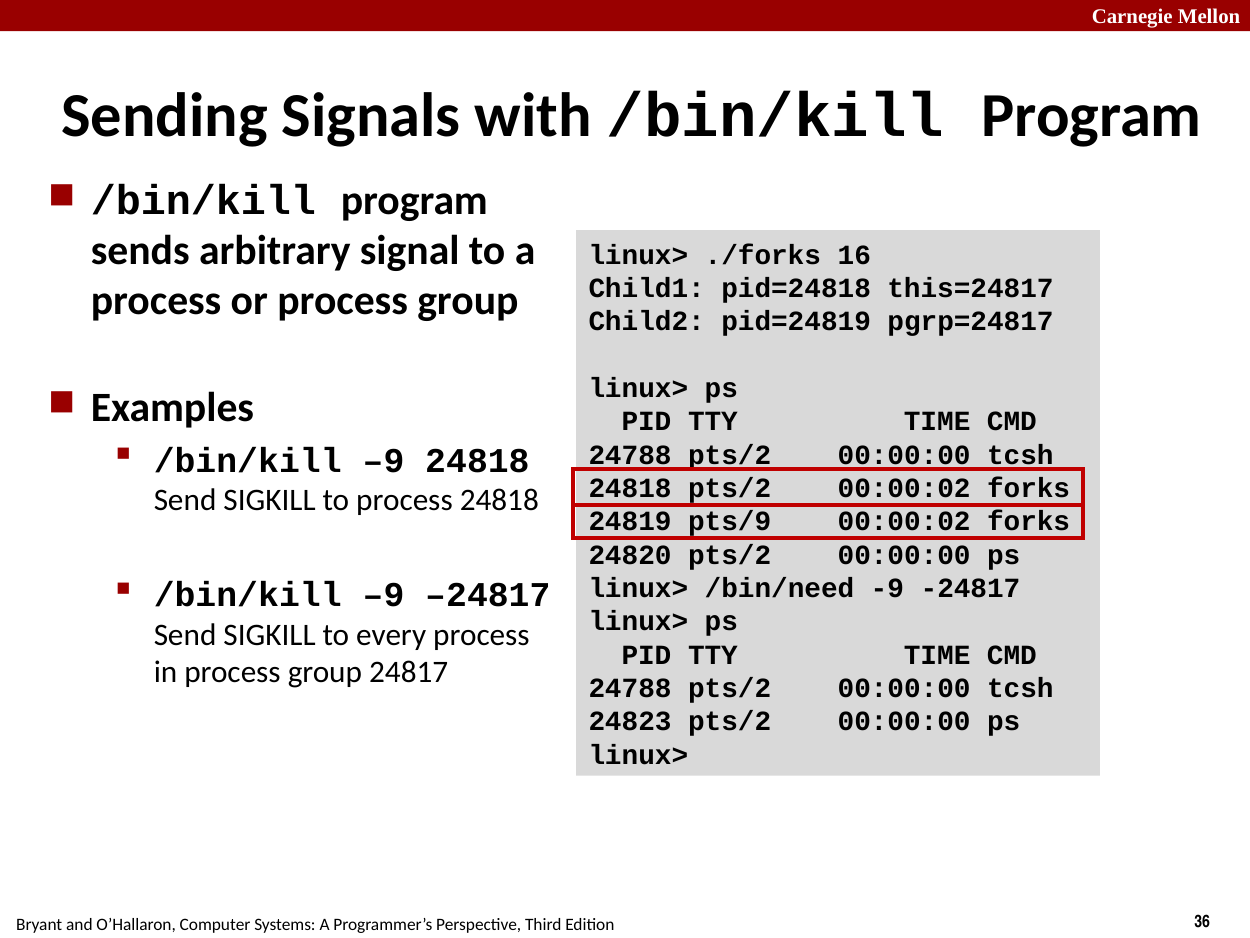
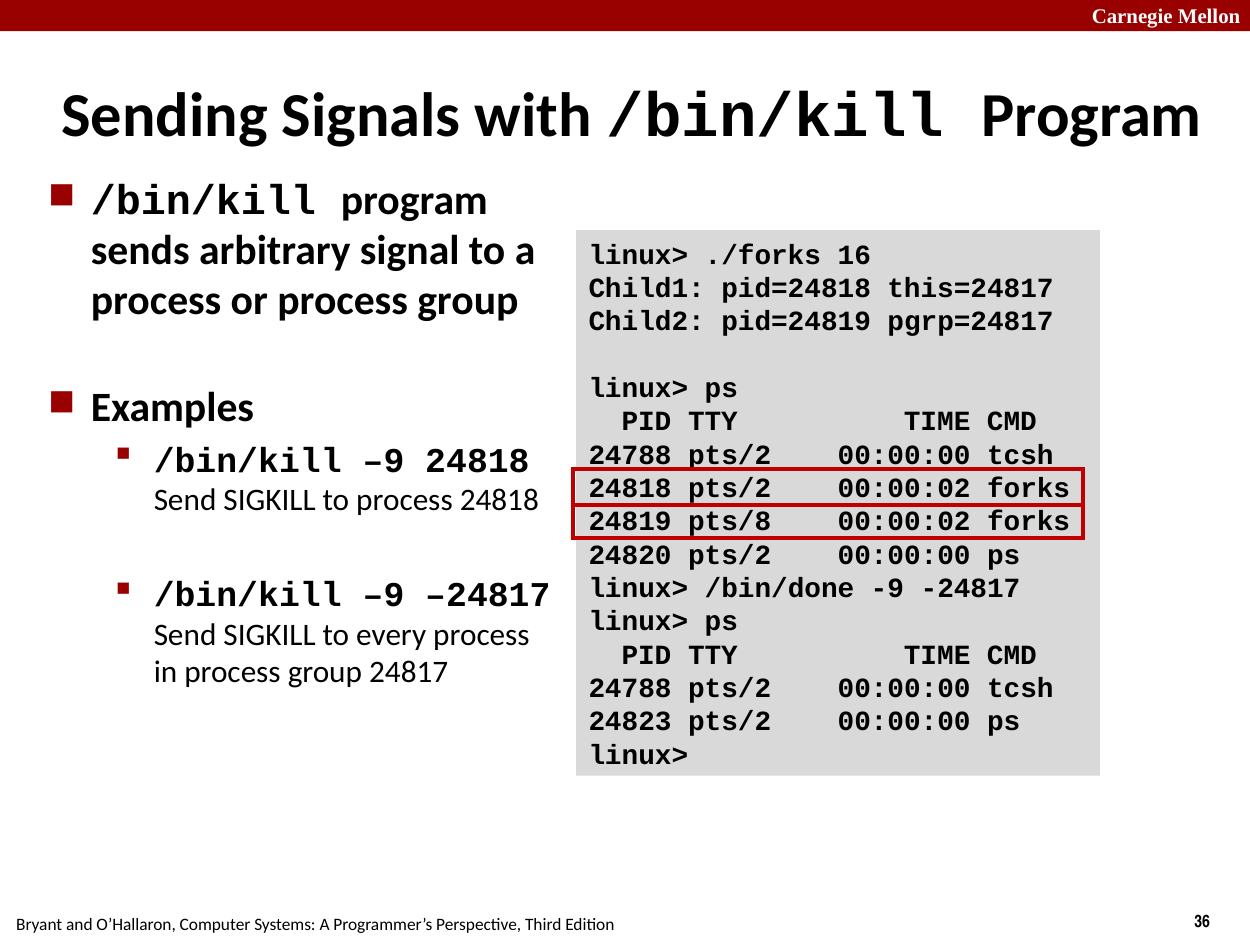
pts/9: pts/9 -> pts/8 (730, 521)
/bin/need: /bin/need -> /bin/done (779, 588)
